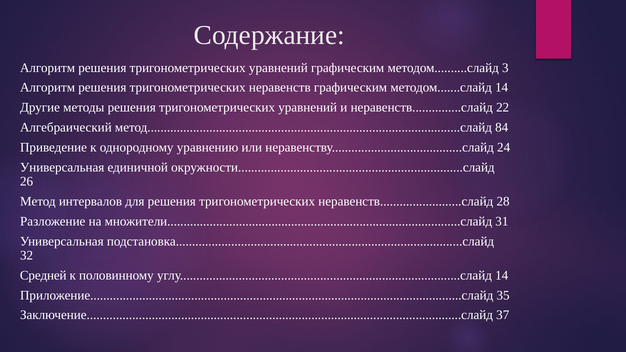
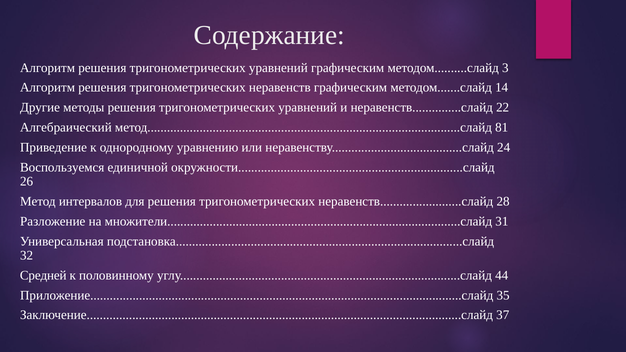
84: 84 -> 81 (502, 128)
Универсальная: Универсальная -> Воспользуемся (62, 167)
углу......................................................................................слайд 14: 14 -> 44 (502, 275)
